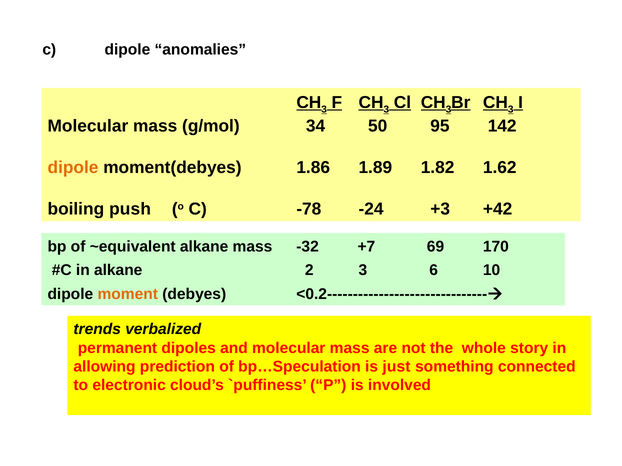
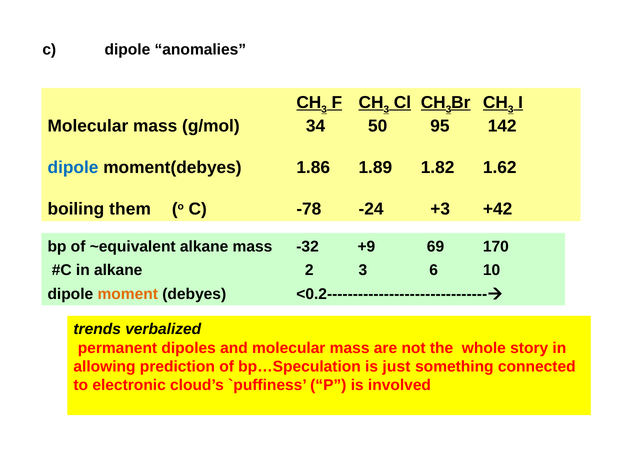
dipole colour: orange -> blue (73, 168)
push: push -> them (130, 209)
+7: +7 -> +9 (366, 247)
